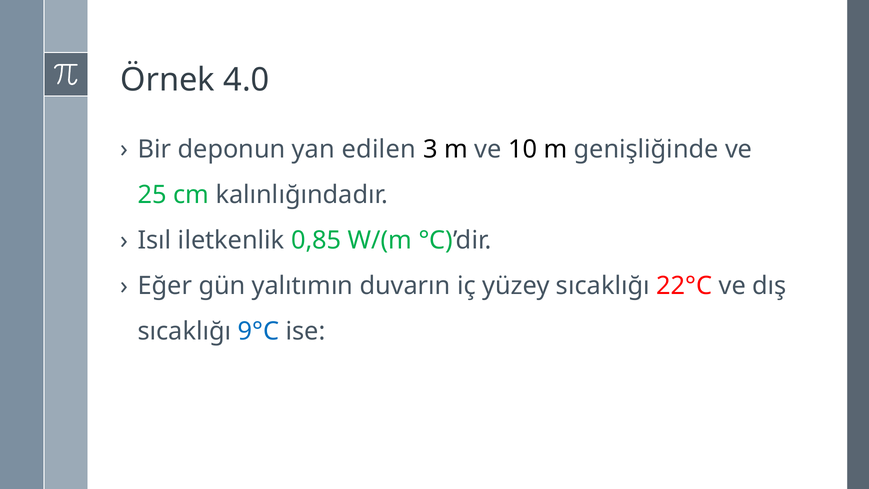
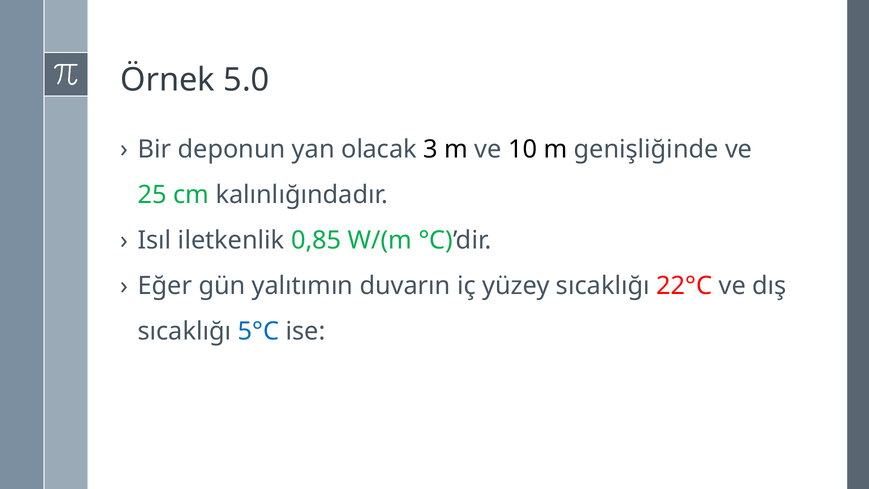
4.0: 4.0 -> 5.0 (246, 80)
edilen: edilen -> olacak (379, 149)
9°C: 9°C -> 5°C (259, 332)
